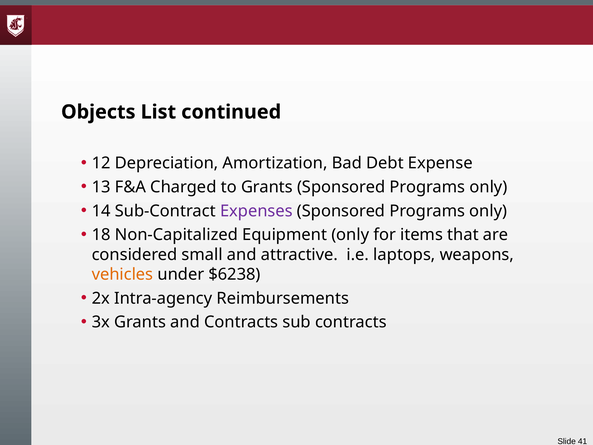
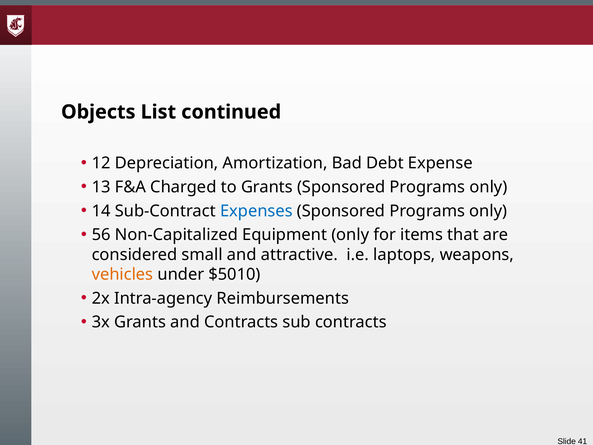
Expenses colour: purple -> blue (256, 211)
18: 18 -> 56 (101, 235)
$6238: $6238 -> $5010 (235, 274)
